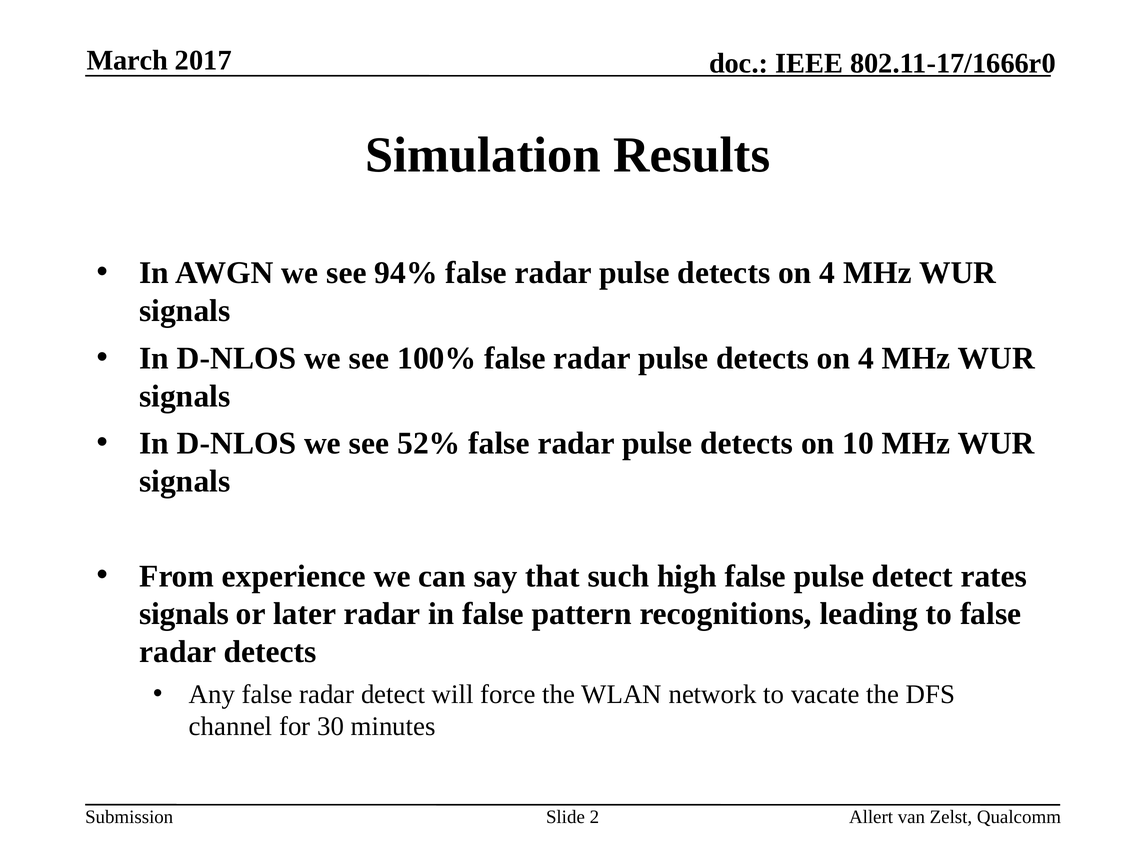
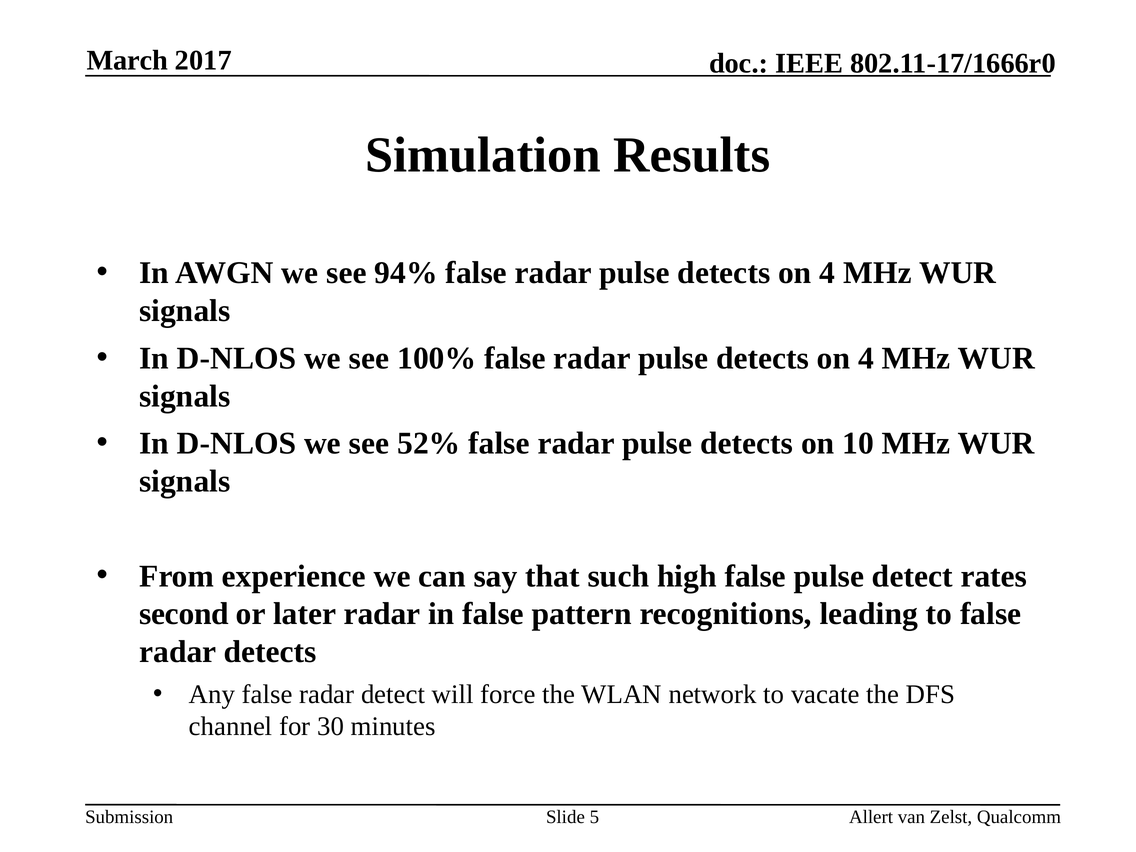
signals: signals -> second (184, 614)
2: 2 -> 5 (594, 817)
